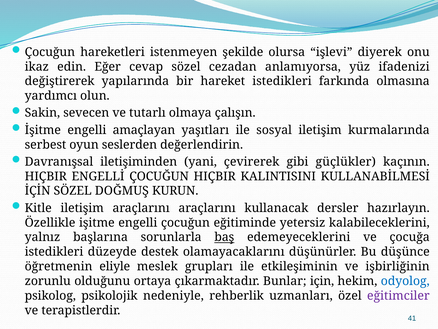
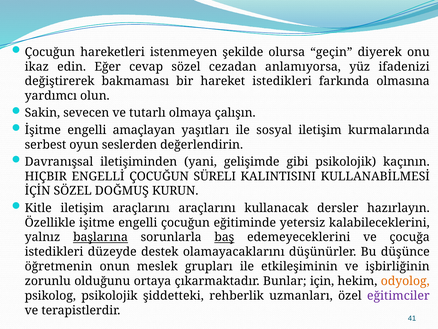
işlevi: işlevi -> geçin (331, 52)
yapılarında: yapılarında -> bakmaması (135, 81)
çevirerek: çevirerek -> gelişimde (252, 161)
gibi güçlükler: güçlükler -> psikolojik (346, 161)
ÇOCUĞUN HIÇBIR: HIÇBIR -> SÜRELI (215, 176)
başlarına underline: none -> present (100, 237)
eliyle: eliyle -> onun (115, 266)
odyolog colour: blue -> orange (405, 281)
nedeniyle: nedeniyle -> şiddetteki (173, 295)
